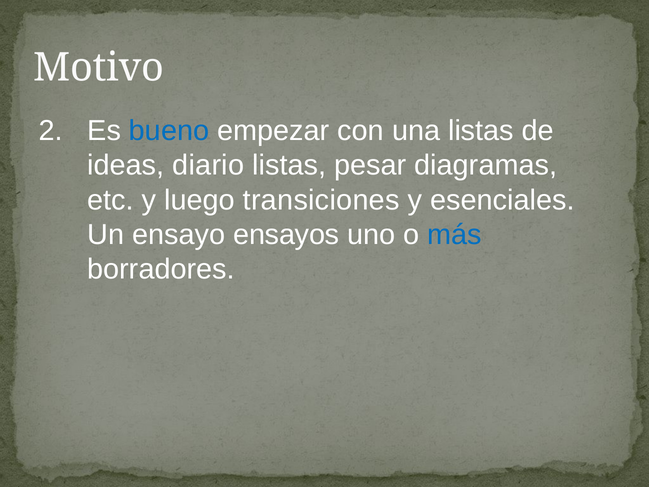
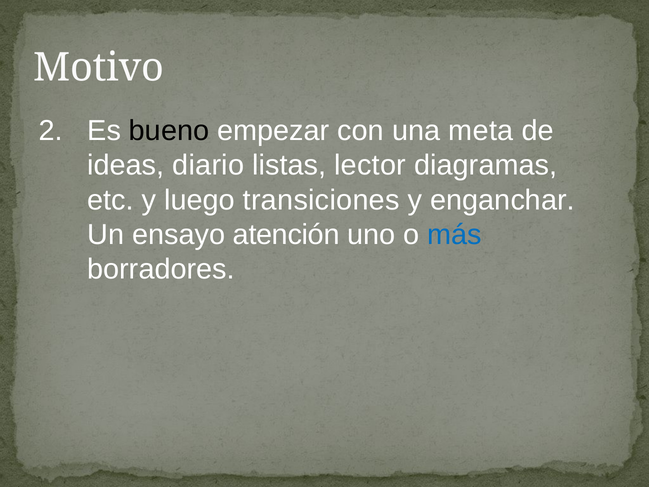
bueno colour: blue -> black (169, 131)
una listas: listas -> meta (481, 131)
pesar: pesar -> lector (370, 165)
esenciales: esenciales -> enganchar (502, 200)
ensayos: ensayos -> atención (286, 235)
